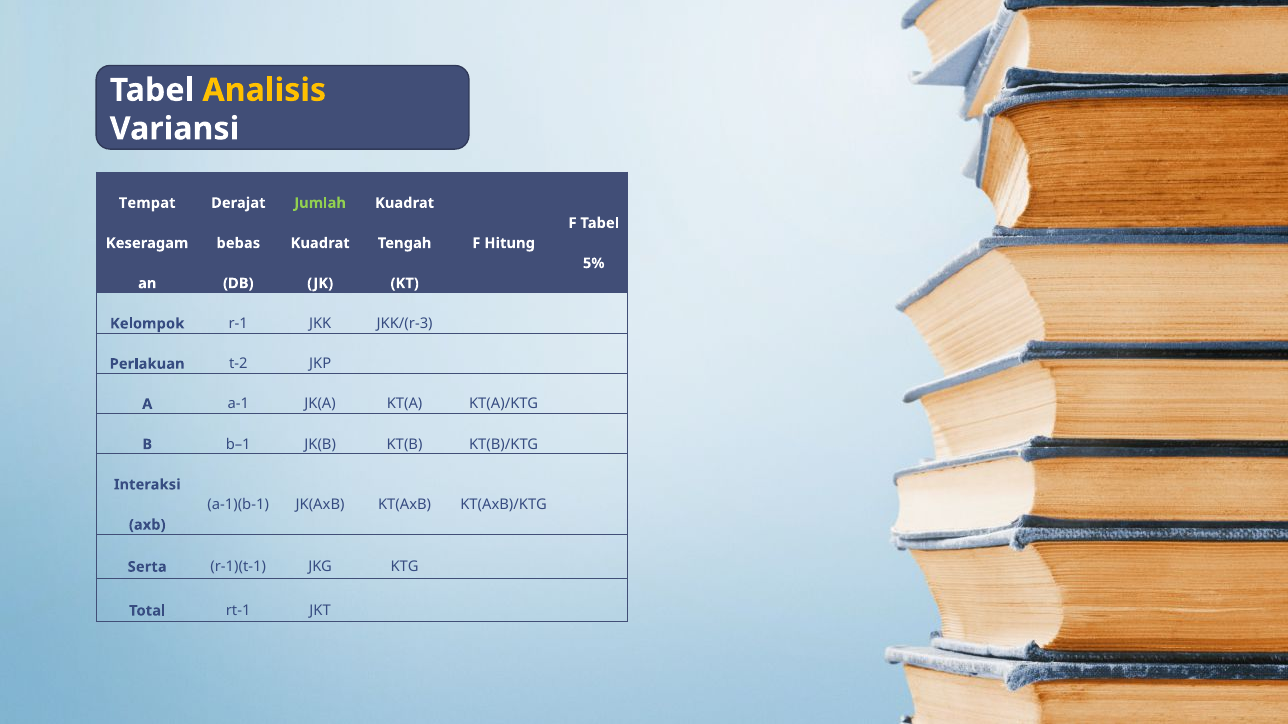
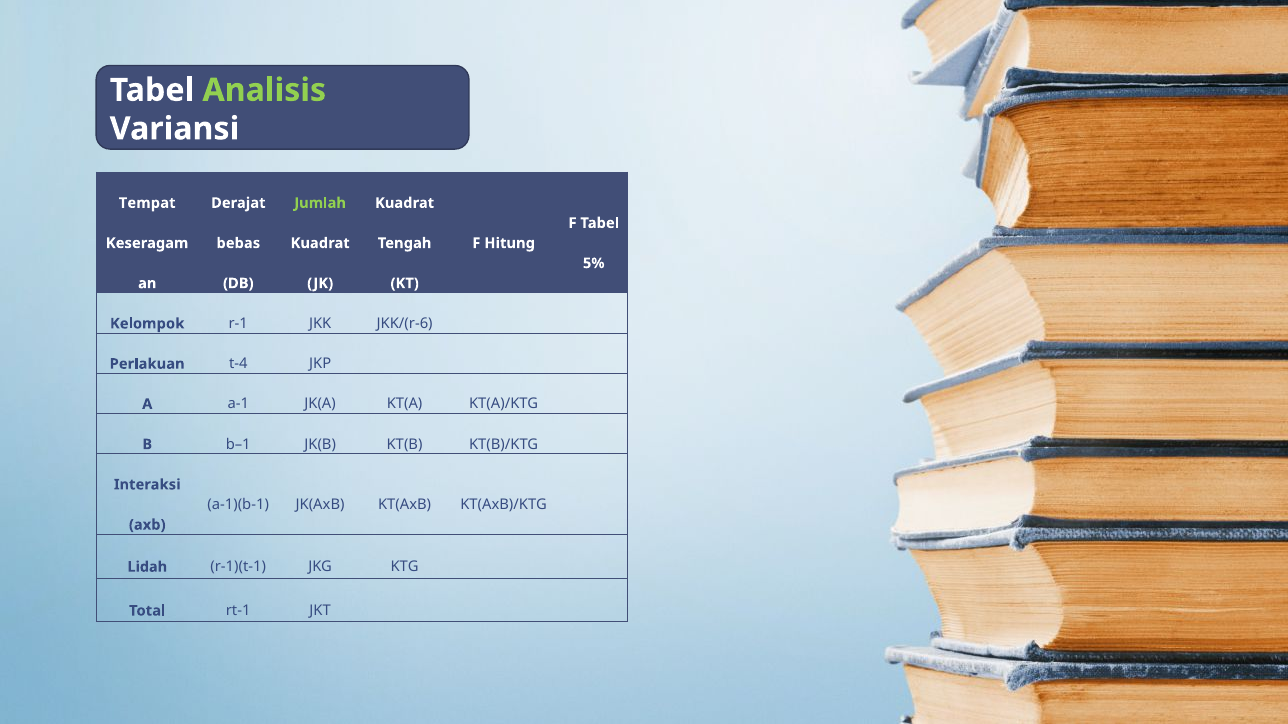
Analisis colour: yellow -> light green (264, 90)
JKK/(r-3: JKK/(r-3 -> JKK/(r-6 (405, 324)
t-2: t-2 -> t-4 (238, 364)
Serta: Serta -> Lidah (147, 567)
